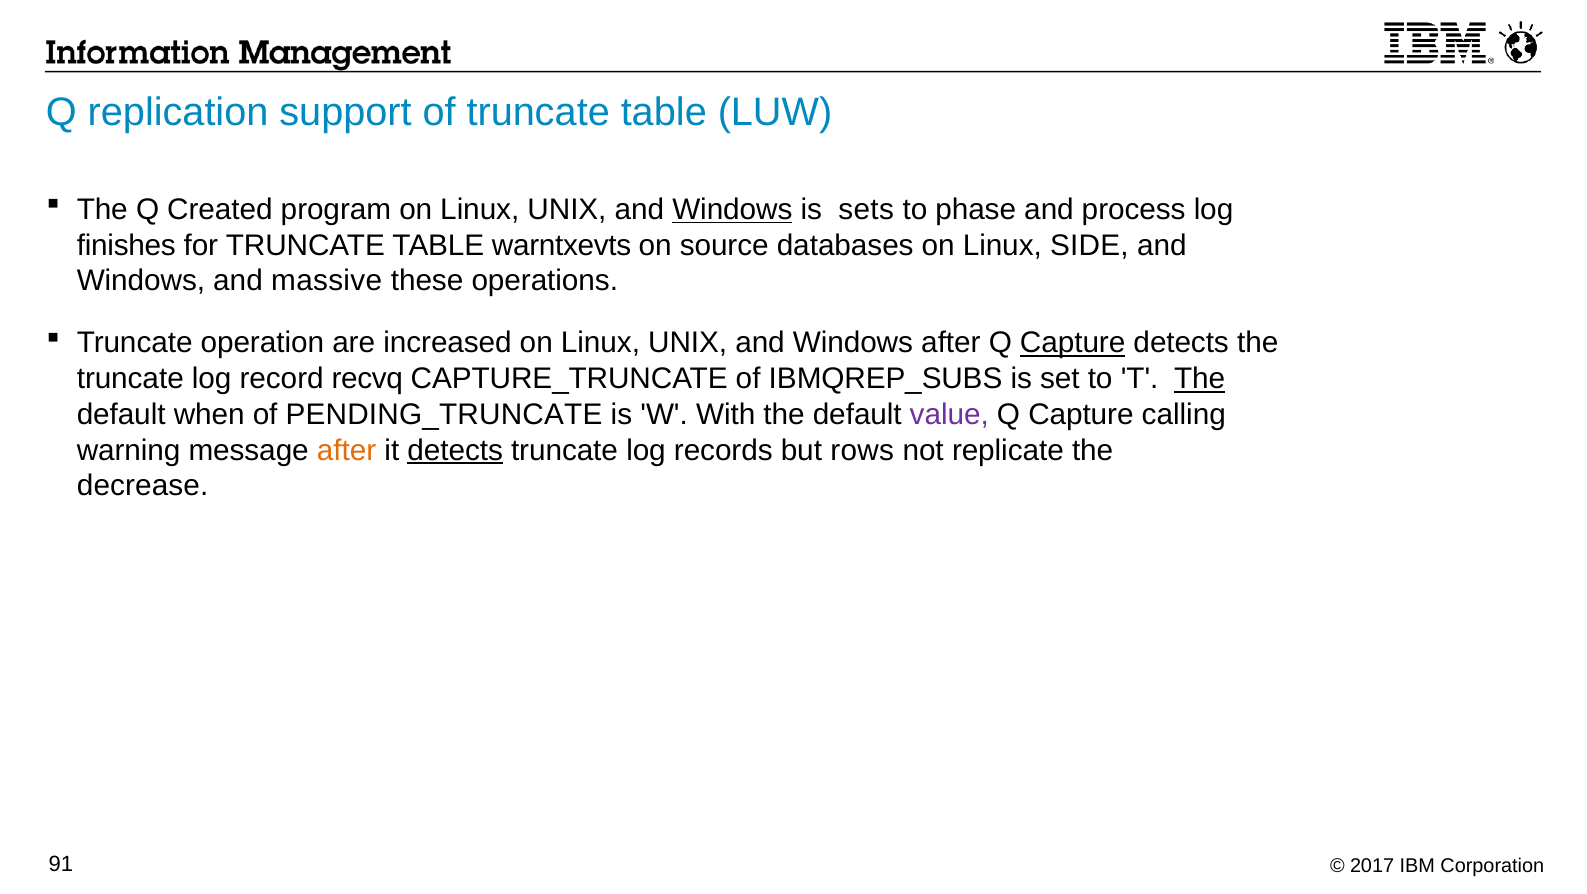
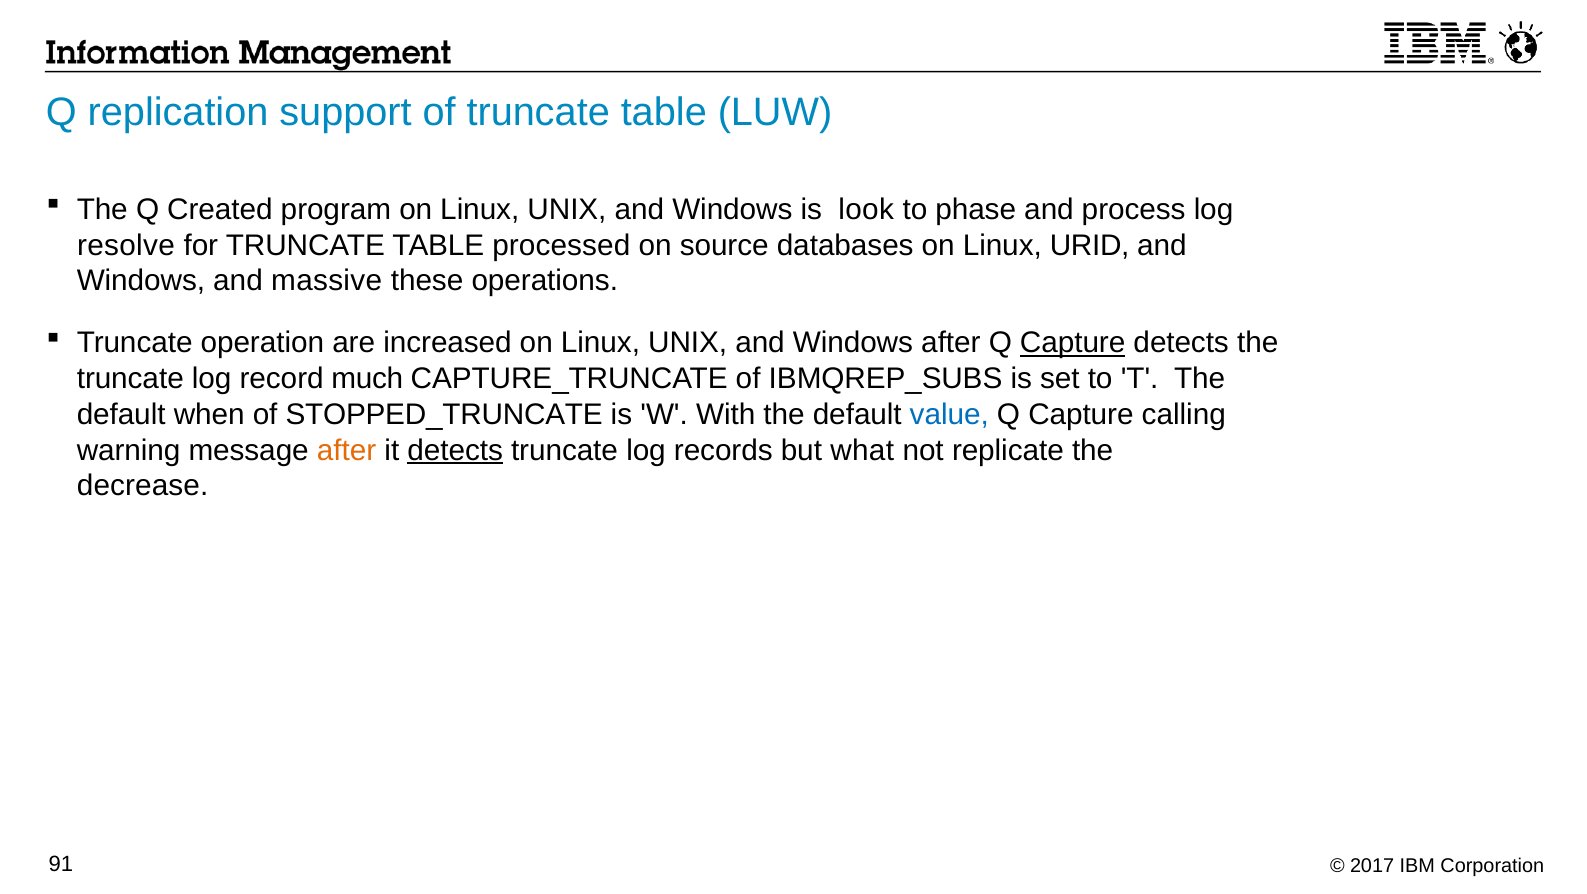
Windows underline: present -> none (732, 209)
sets: sets -> look (866, 209)
finishes: finishes -> resolve (126, 245)
warntxevts: warntxevts -> processed (561, 245)
SIDE: SIDE -> URID (1090, 245)
recvq: recvq -> much (367, 379)
The underline: present -> none (1200, 379)
PENDING_TRUNCATE: PENDING_TRUNCATE -> STOPPED_TRUNCATE (444, 414)
value colour: purple -> blue (949, 414)
rows: rows -> what (862, 450)
